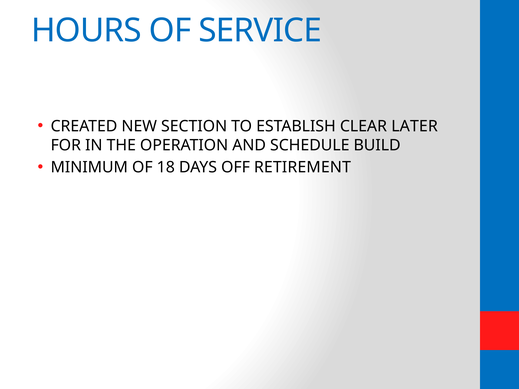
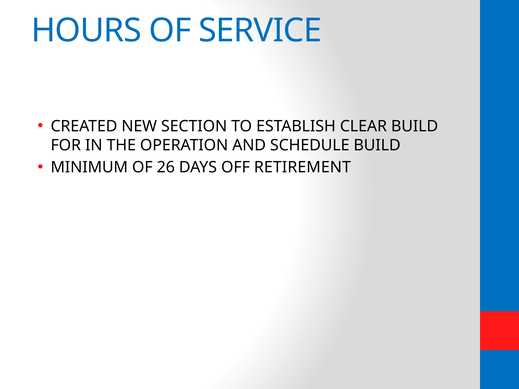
CLEAR LATER: LATER -> BUILD (415, 126)
18: 18 -> 26 (166, 167)
